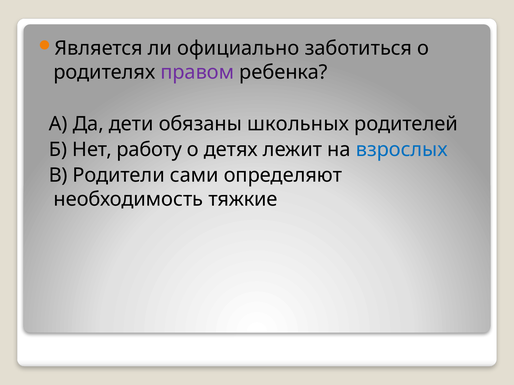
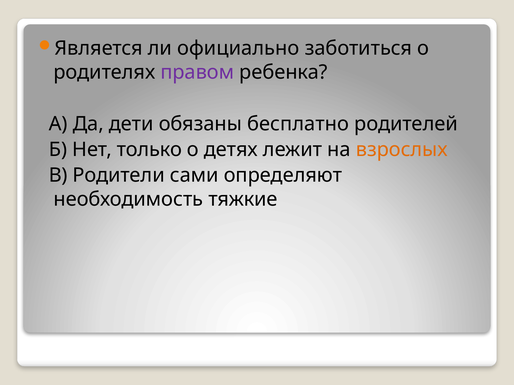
школьных: школьных -> бесплатно (298, 124)
работу: работу -> только (149, 150)
взрослых colour: blue -> orange (402, 150)
